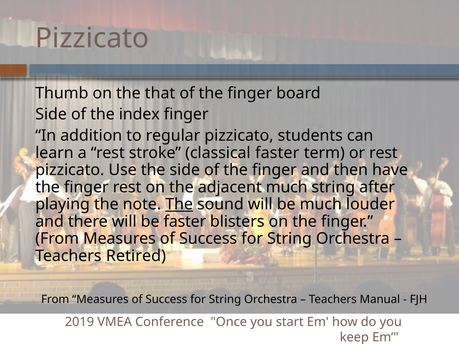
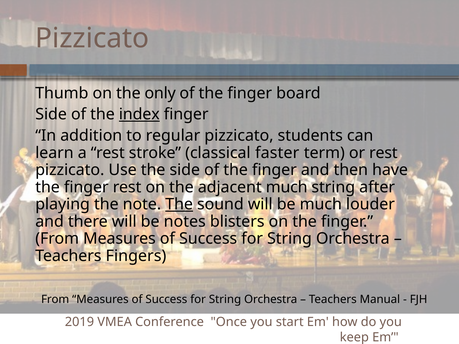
that: that -> only (160, 93)
index underline: none -> present (139, 114)
be faster: faster -> notes (185, 222)
Retired: Retired -> Fingers (136, 256)
